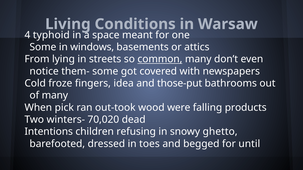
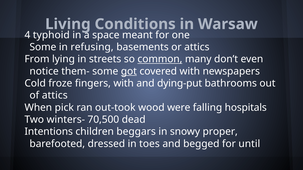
windows: windows -> refusing (92, 47)
got underline: none -> present (129, 71)
fingers idea: idea -> with (124, 84)
those-put: those-put -> dying-put (180, 84)
of many: many -> attics (55, 96)
products: products -> hospitals (246, 108)
70,020: 70,020 -> 70,500 (103, 120)
refusing: refusing -> beggars (136, 132)
ghetto: ghetto -> proper (220, 132)
